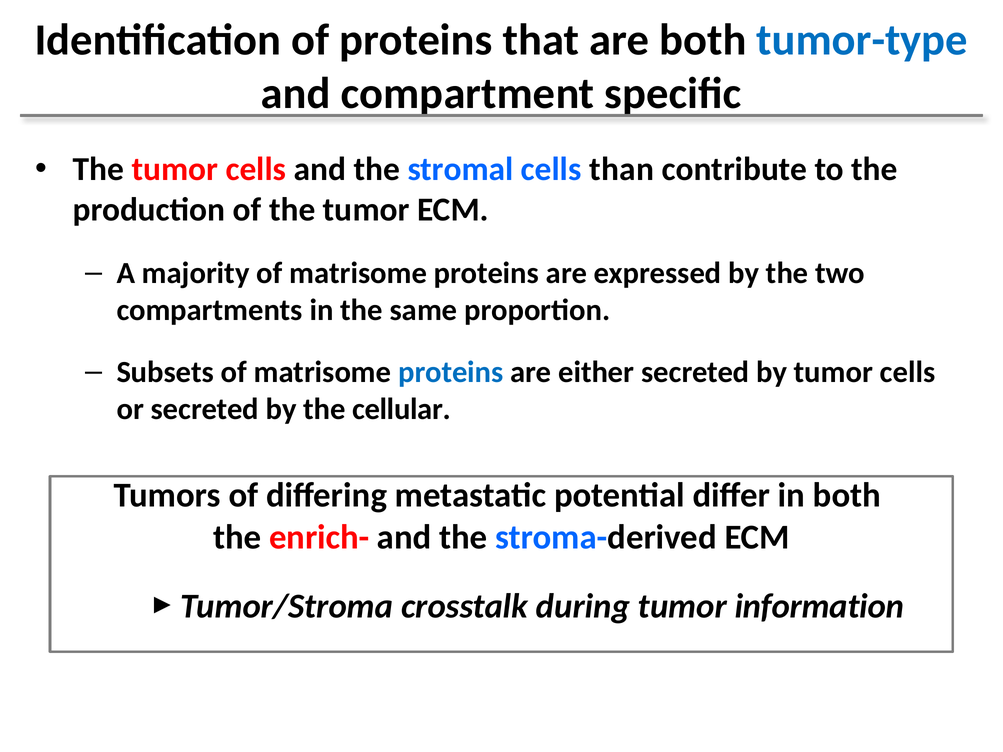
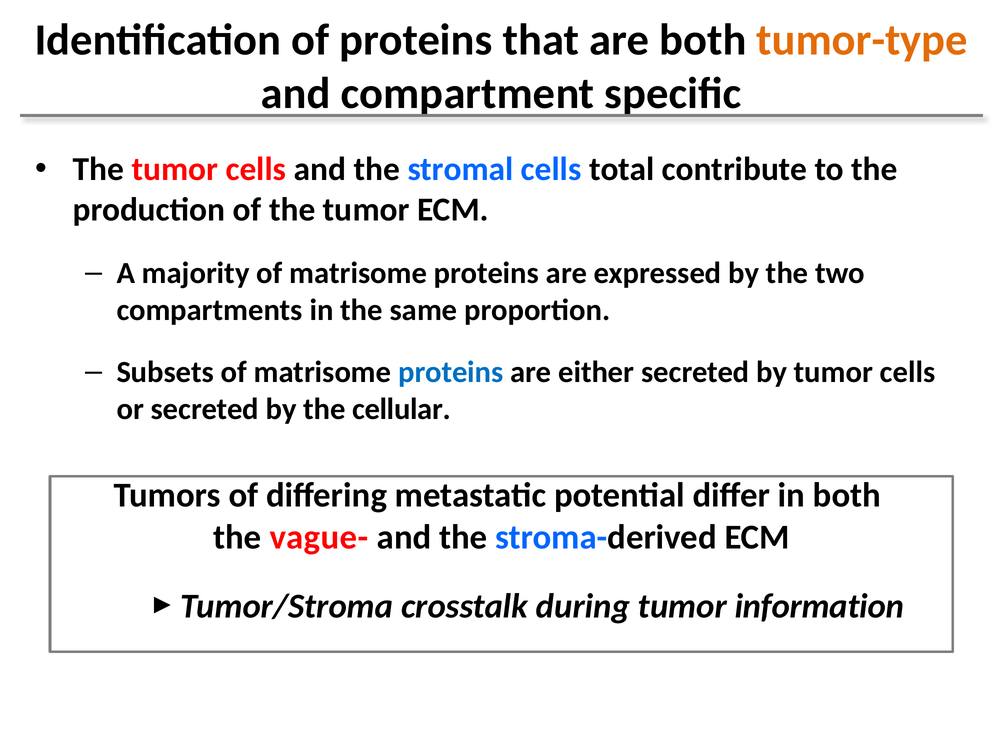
tumor-type colour: blue -> orange (862, 40)
than: than -> total (622, 170)
enrich-: enrich- -> vague- (319, 537)
